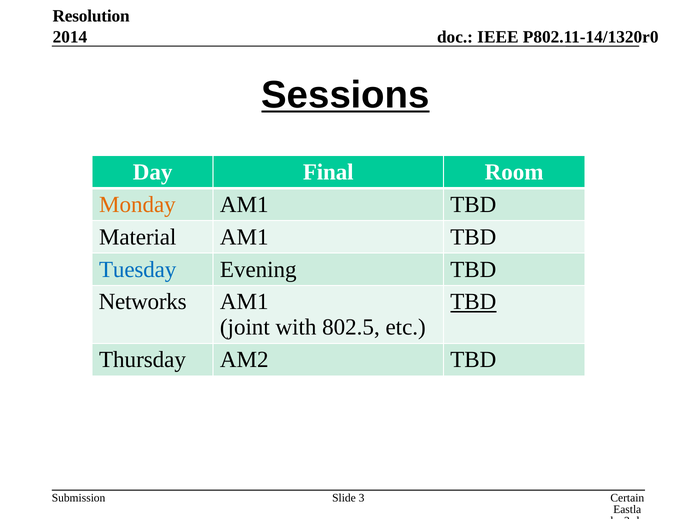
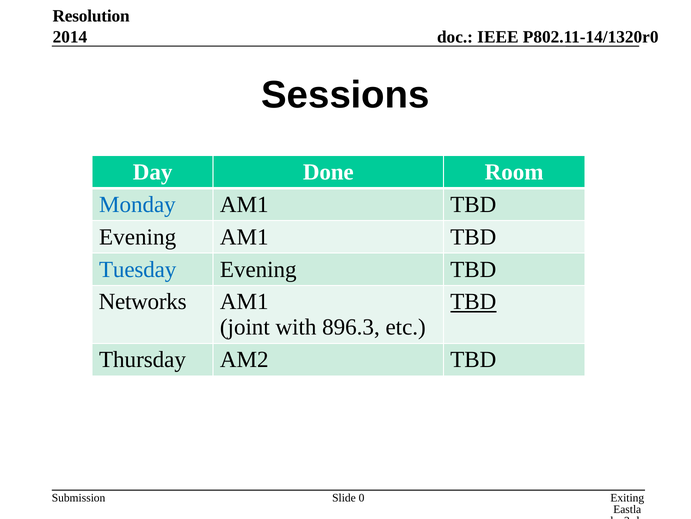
Sessions underline: present -> none (345, 95)
Final: Final -> Done (328, 172)
Monday colour: orange -> blue (137, 204)
Material: Material -> Evening (138, 237)
802.5: 802.5 -> 896.3 (351, 327)
Certain: Certain -> Exiting (627, 497)
3: 3 -> 0 (362, 497)
